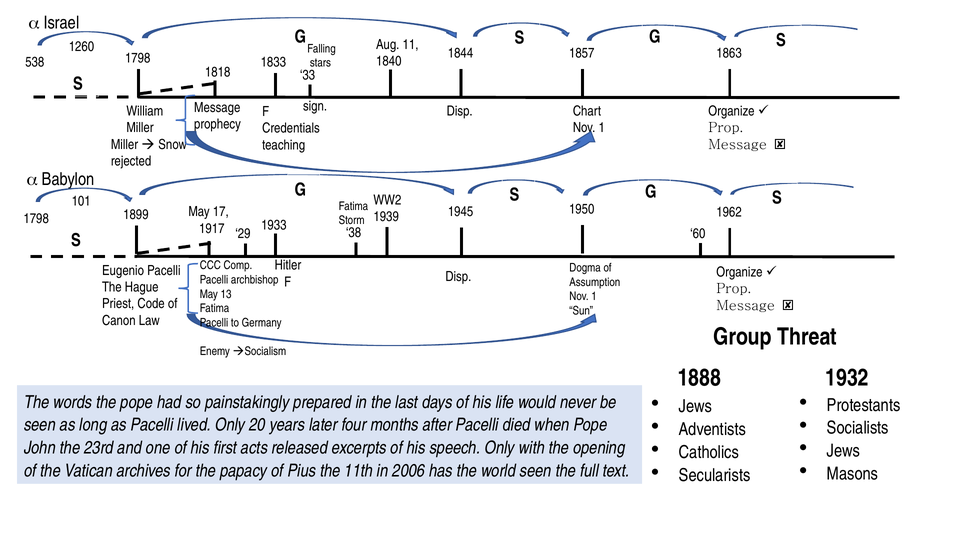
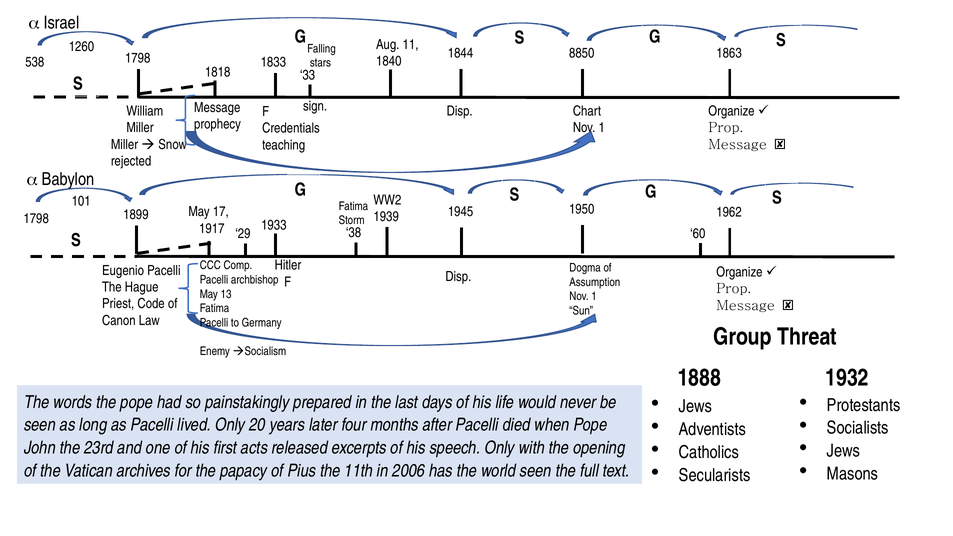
1857: 1857 -> 8850 (582, 53)
